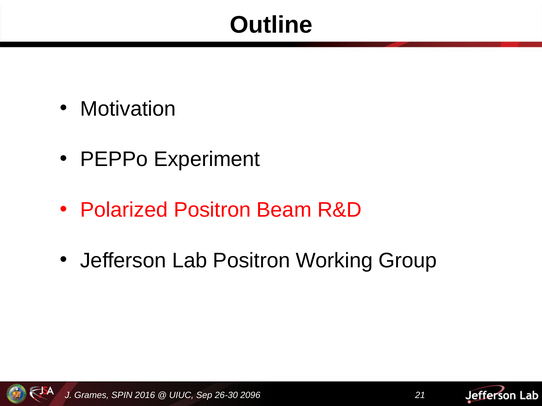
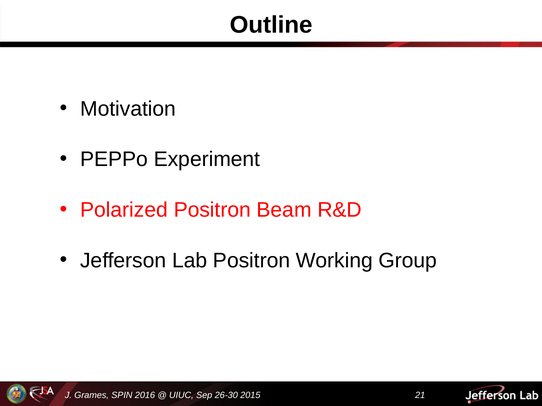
2096: 2096 -> 2015 (250, 396)
